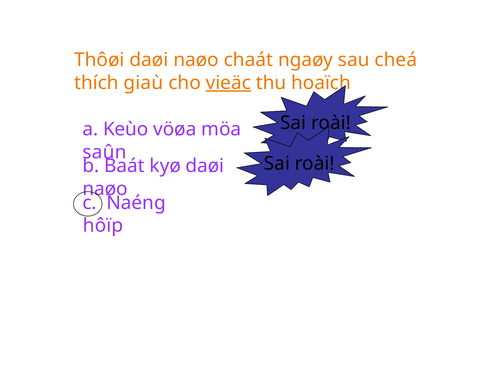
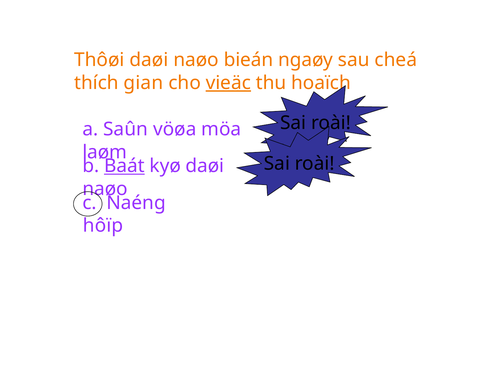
chaát: chaát -> bieán (249, 60)
giaù: giaù -> gian (143, 83)
Keùo: Keùo -> Saûn (126, 130)
saûn: saûn -> laøm (105, 152)
Baát underline: none -> present (124, 166)
